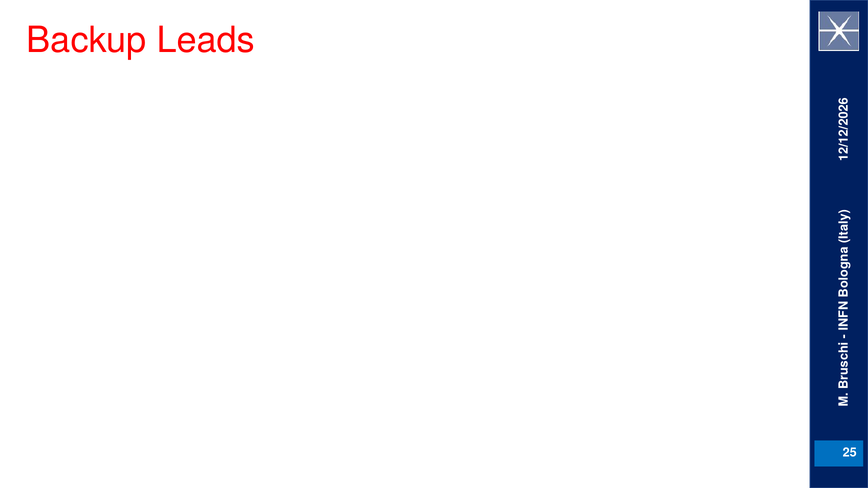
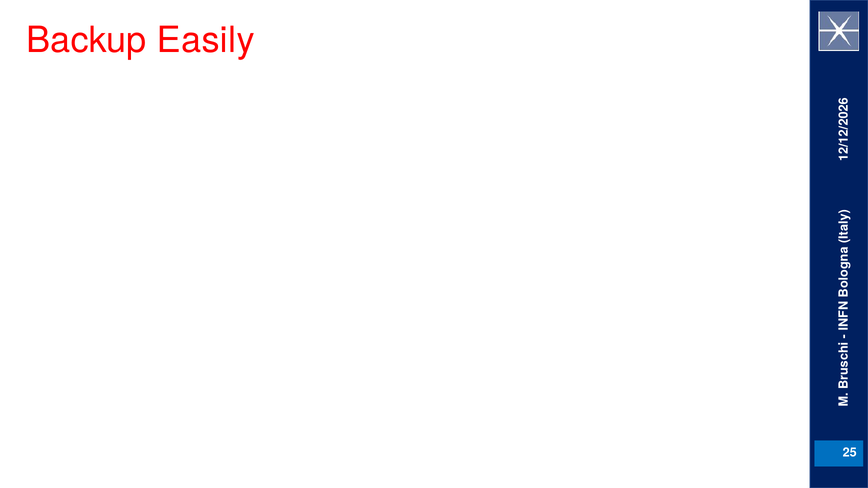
Leads: Leads -> Easily (206, 40)
